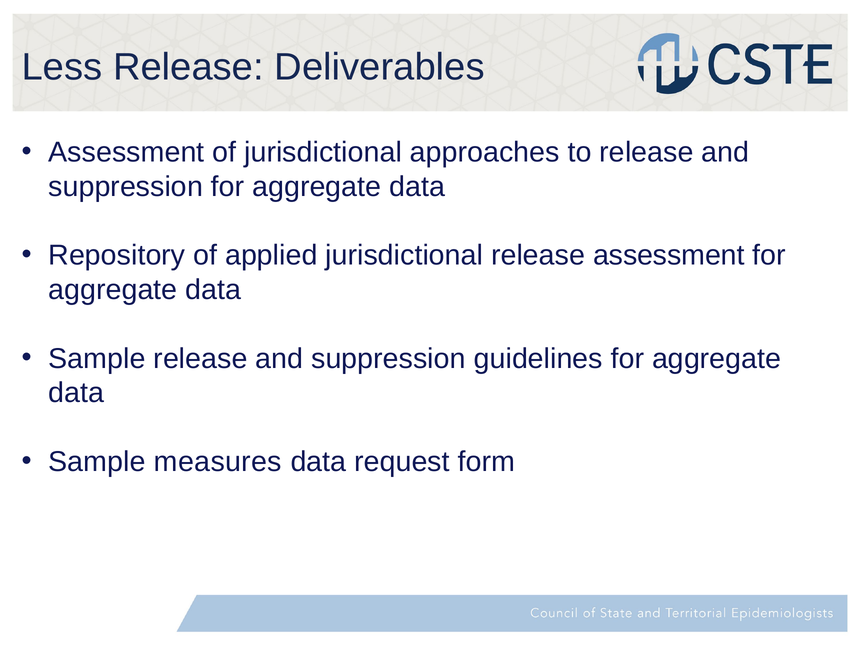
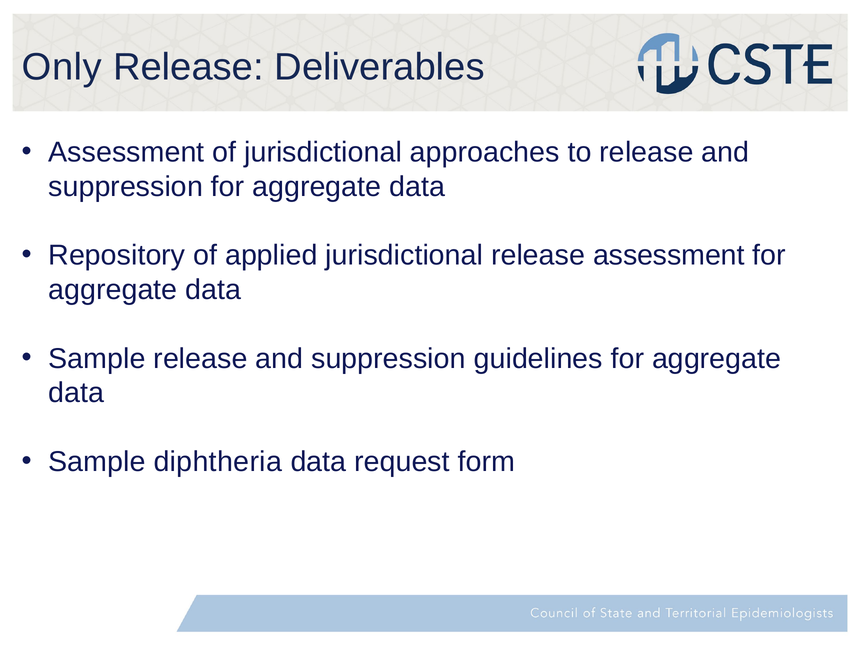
Less: Less -> Only (62, 67)
measures: measures -> diphtheria (218, 462)
